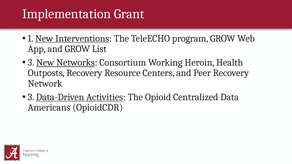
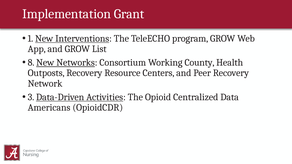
3: 3 -> 8 (31, 63)
Heroin: Heroin -> County (200, 63)
